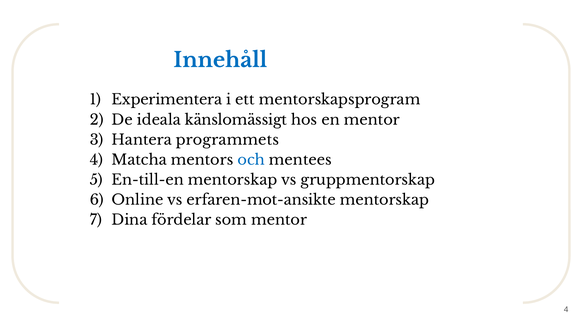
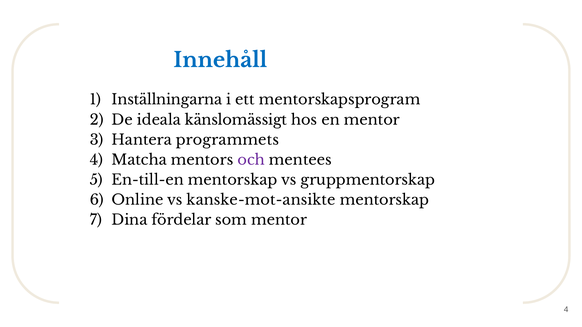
Experimentera: Experimentera -> Inställningarna (167, 100)
och colour: blue -> purple (251, 160)
erfaren-mot-ansikte: erfaren-mot-ansikte -> kanske-mot-ansikte (261, 200)
